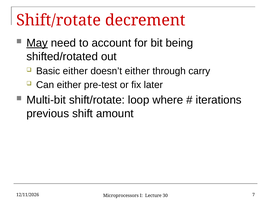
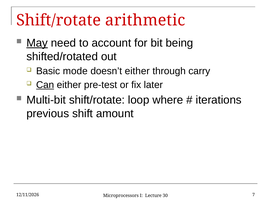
decrement: decrement -> arithmetic (145, 20)
Basic either: either -> mode (75, 71)
Can underline: none -> present (45, 85)
